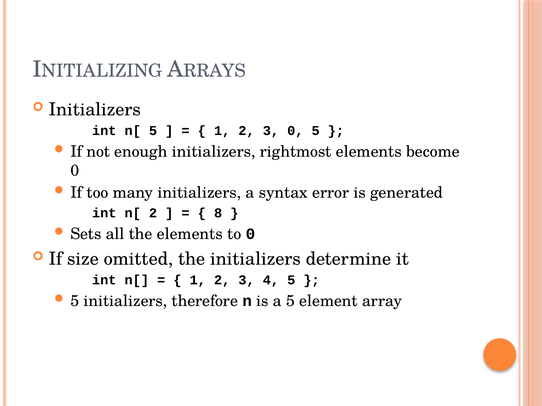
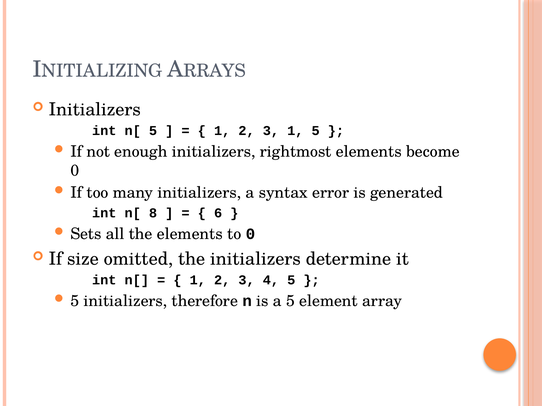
3 0: 0 -> 1 (295, 131)
n[ 2: 2 -> 8 (153, 213)
8: 8 -> 6 (218, 213)
